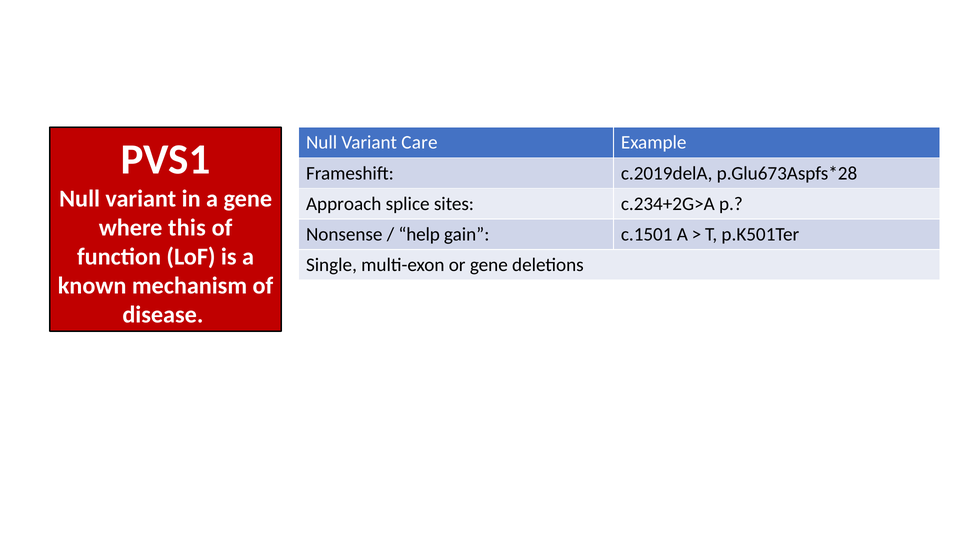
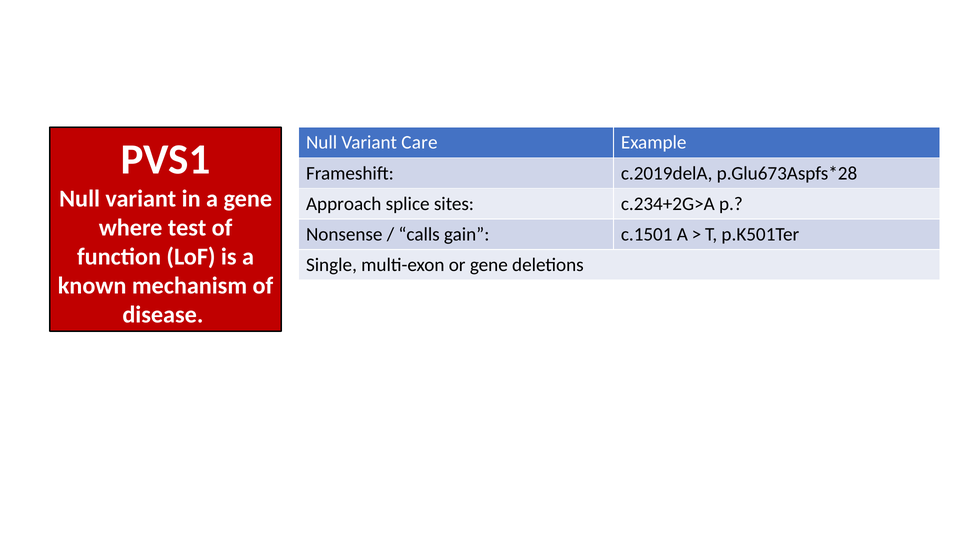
this: this -> test (187, 228)
help: help -> calls (419, 234)
